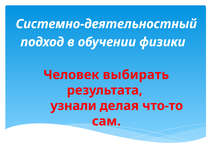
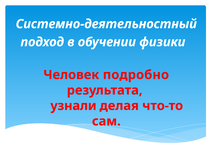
выбирать: выбирать -> подробно (136, 75)
